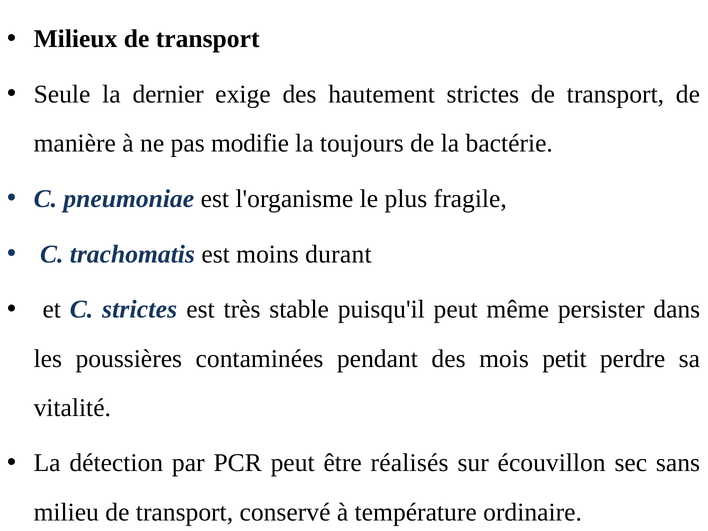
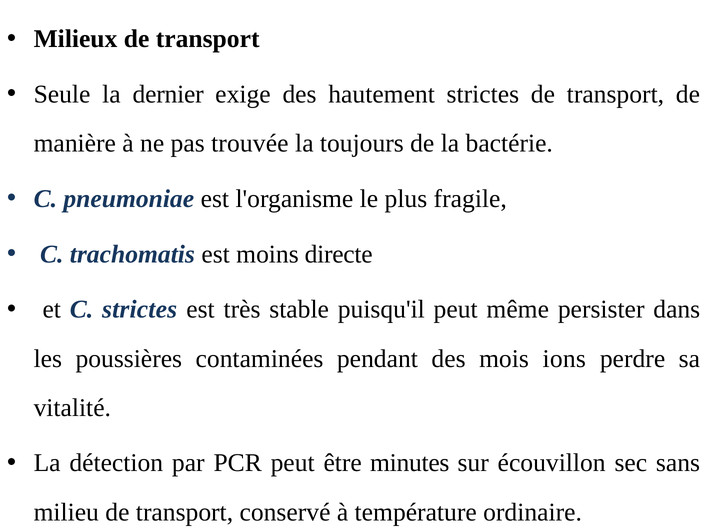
modifie: modifie -> trouvée (250, 143)
durant: durant -> directe (339, 254)
petit: petit -> ions (564, 359)
réalisés: réalisés -> minutes (410, 463)
